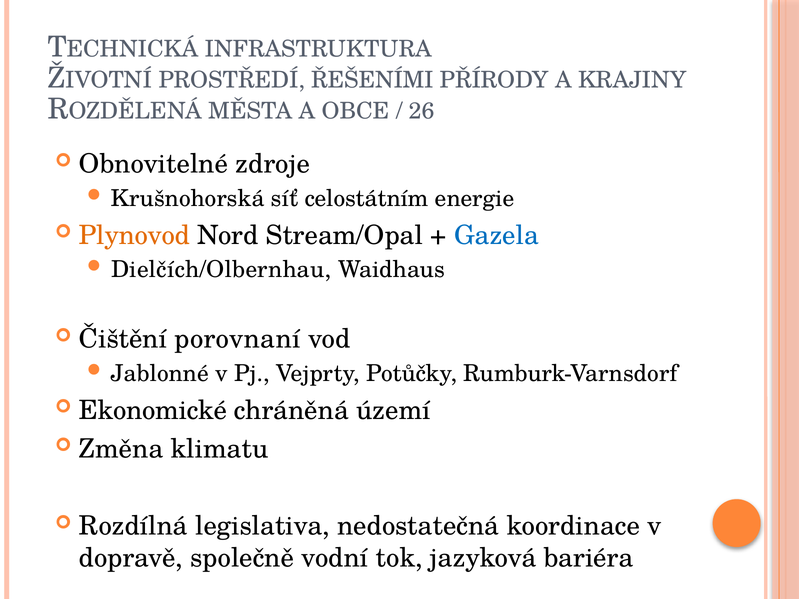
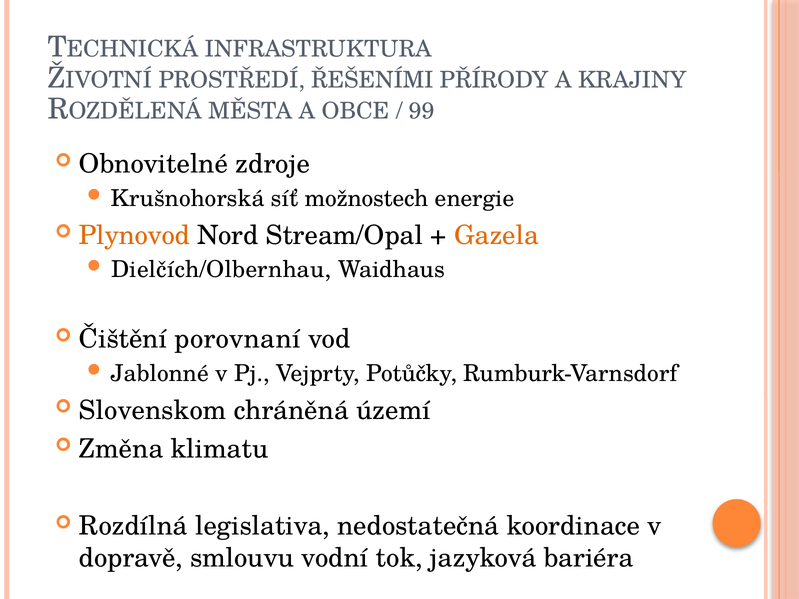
26: 26 -> 99 (422, 111)
celostátním: celostátním -> možnostech (367, 198)
Gazela colour: blue -> orange (496, 235)
Ekonomické: Ekonomické -> Slovenskom (153, 410)
společně: společně -> smlouvu (242, 558)
